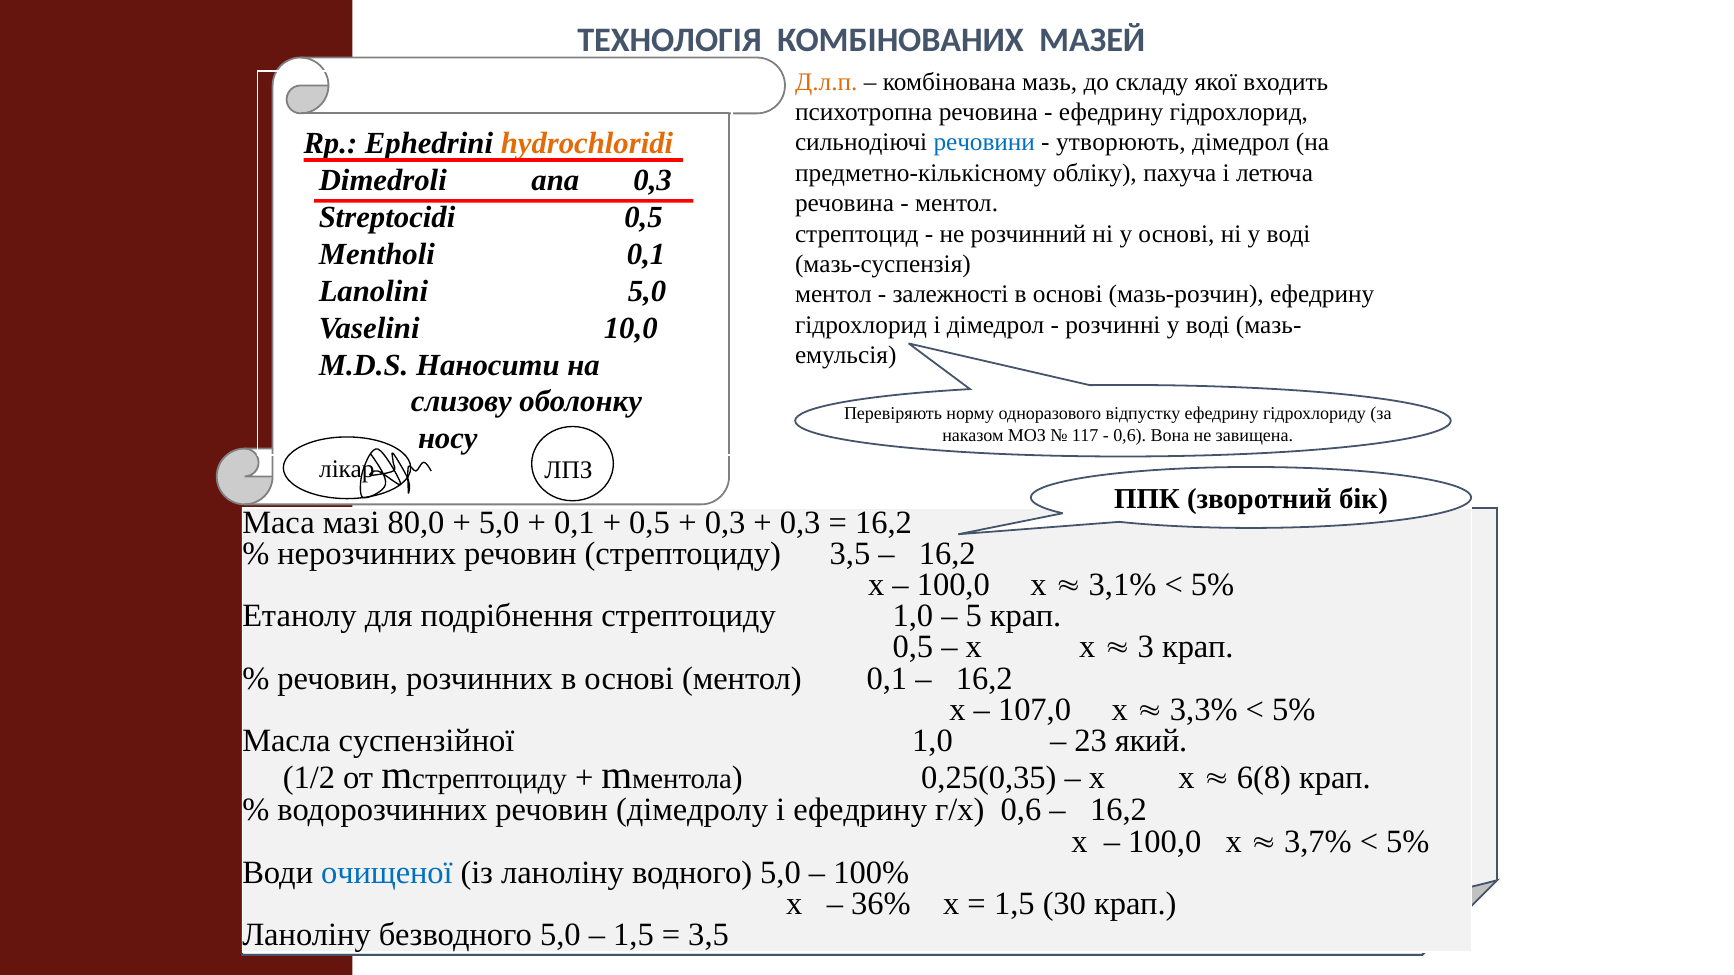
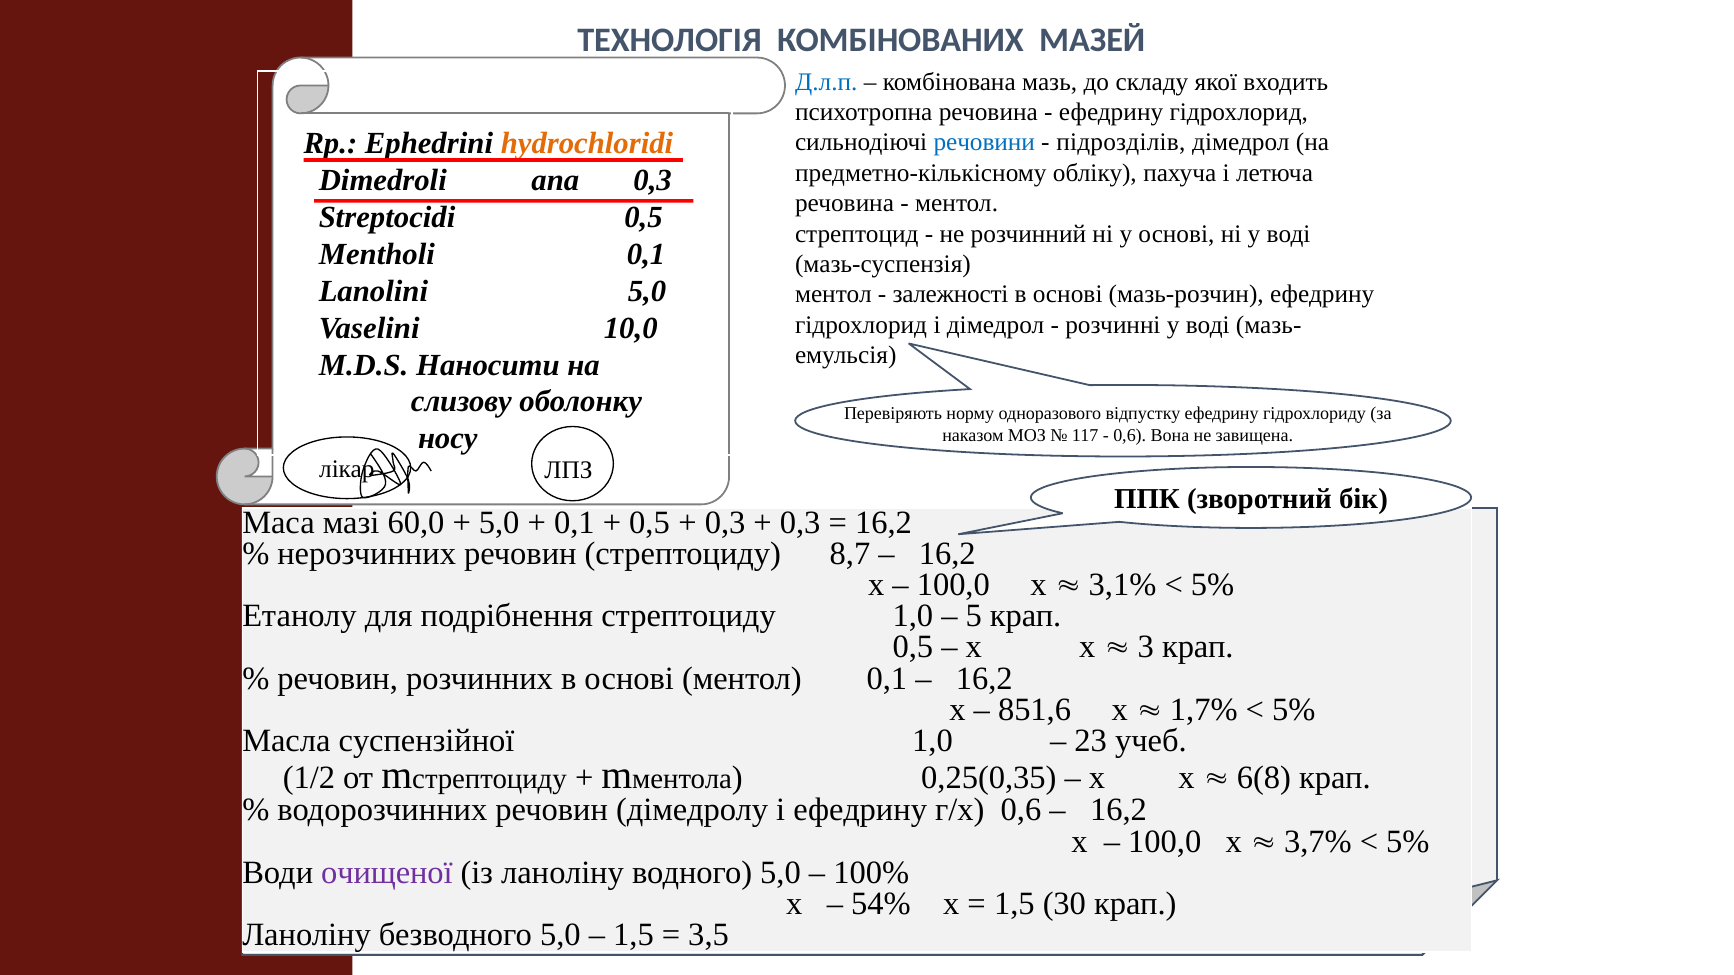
Д.л.п colour: orange -> blue (826, 82)
утворюють: утворюють -> підрозділів (1121, 143)
80,0: 80,0 -> 60,0 (416, 522)
стрептоциду 3,5: 3,5 -> 8,7 (850, 554)
107,0: 107,0 -> 851,6 (1035, 710)
3,3%: 3,3% -> 1,7% (1204, 710)
який: який -> учеб (1151, 741)
очищеної colour: blue -> purple (387, 873)
36%: 36% -> 54% (881, 904)
